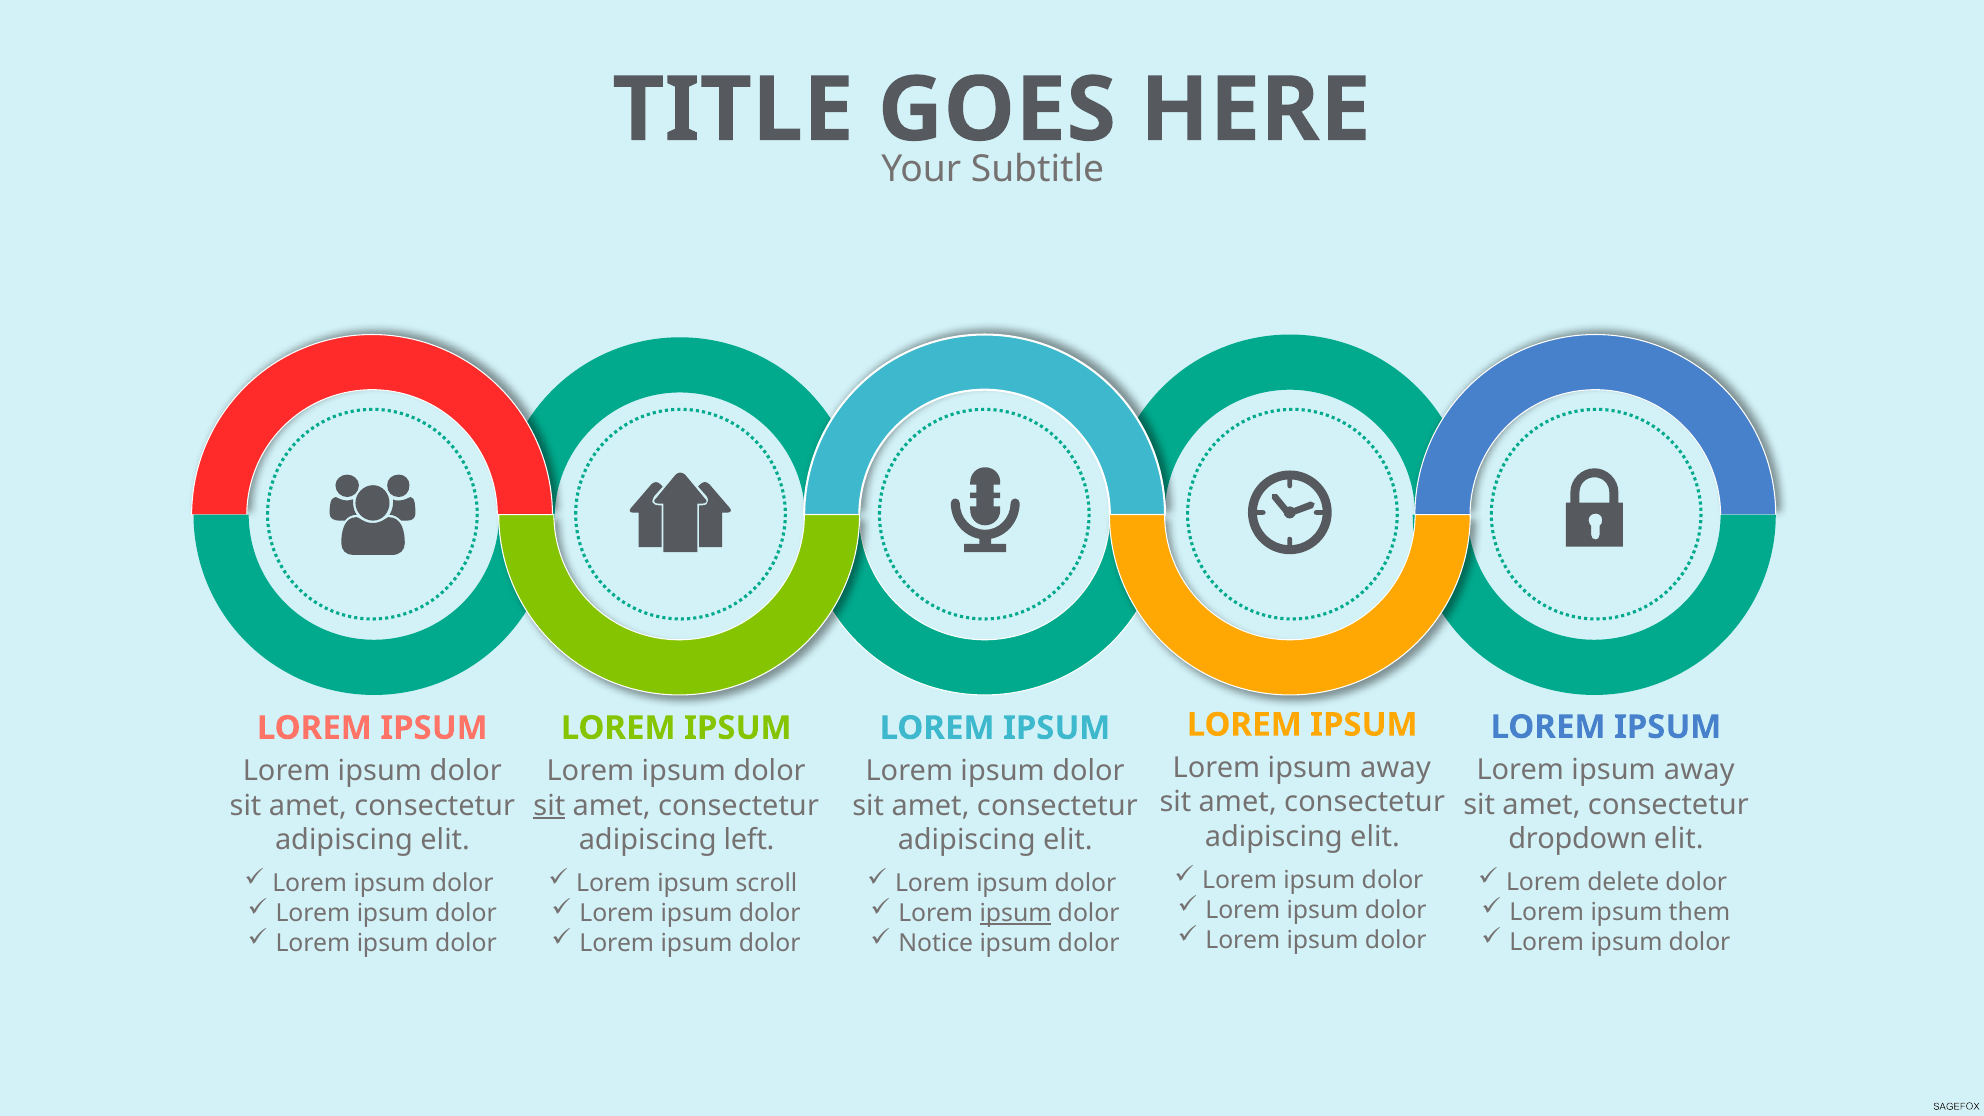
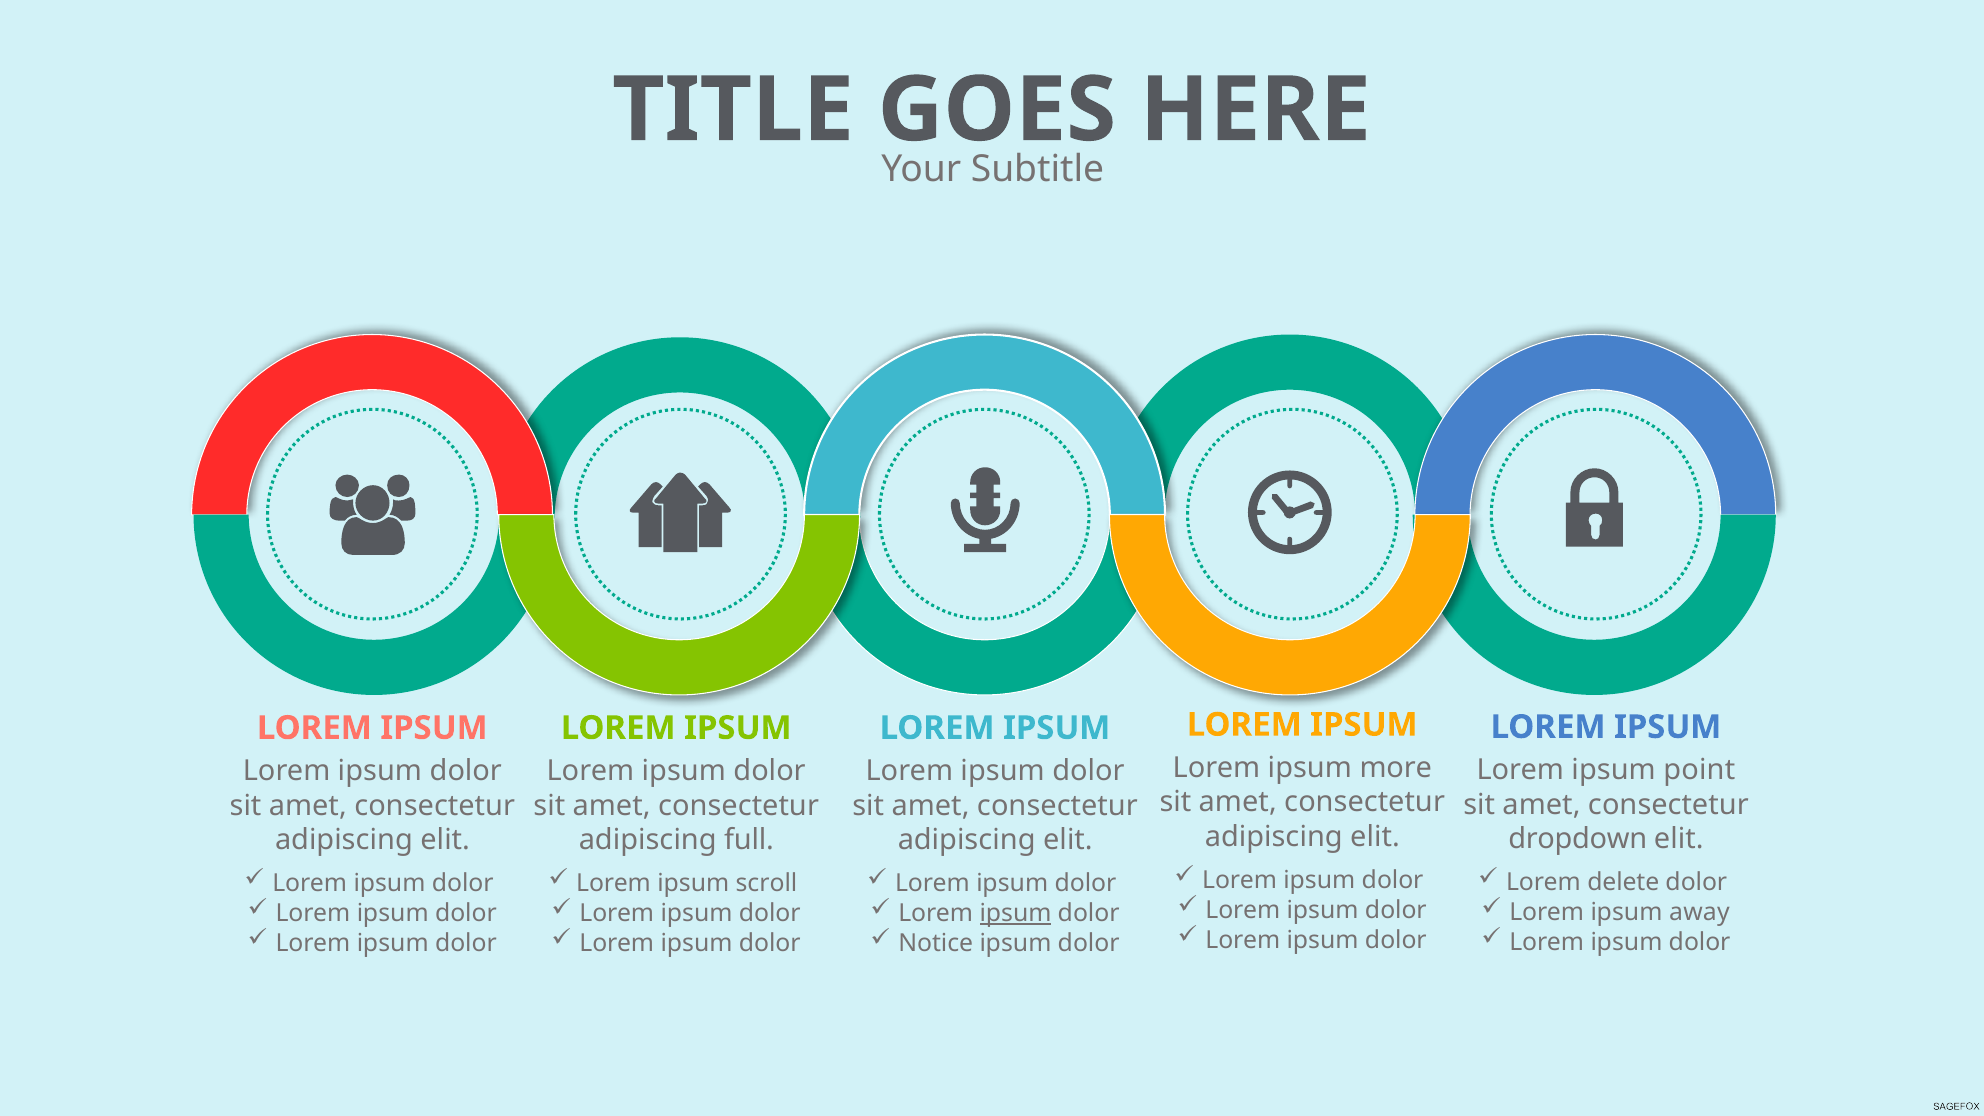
away: away -> more (1396, 767)
away: away -> point (1699, 770)
sit underline: present -> none (549, 805)
left: left -> full (749, 840)
them: them -> away (1699, 912)
